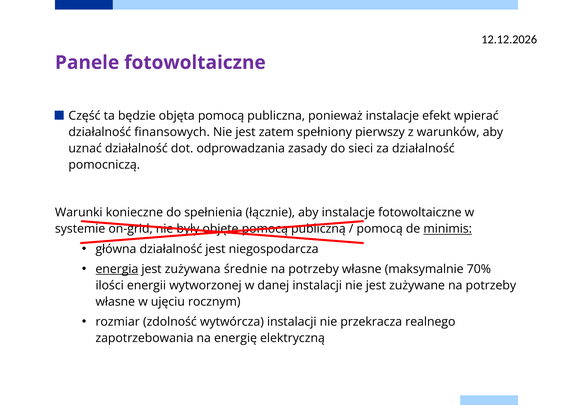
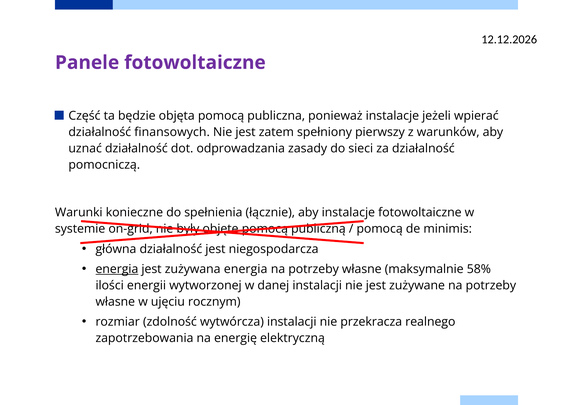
efekt: efekt -> jeżeli (437, 116)
minimis underline: present -> none (448, 229)
zużywana średnie: średnie -> energia (246, 269)
70%: 70% -> 58% (479, 269)
